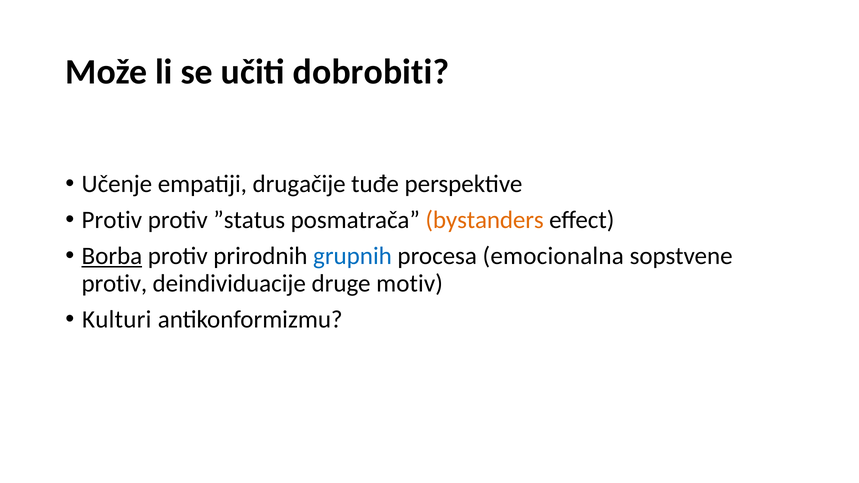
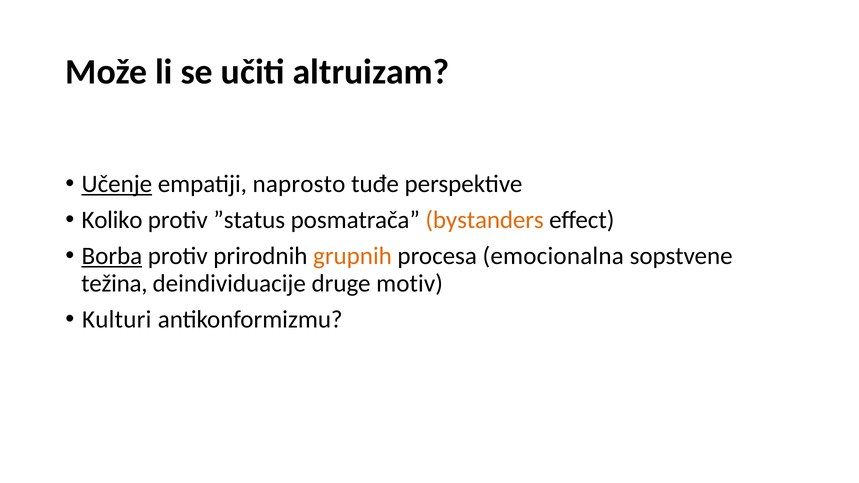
dobrobiti: dobrobiti -> altruizam (371, 72)
Učenje underline: none -> present (117, 184)
drugačije: drugačije -> naprosto (299, 184)
Protiv: Protiv -> Koliko (112, 220)
grupnih colour: blue -> orange (353, 256)
protiv: protiv -> težina (114, 283)
